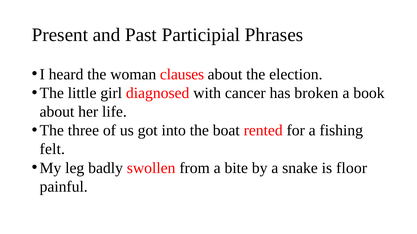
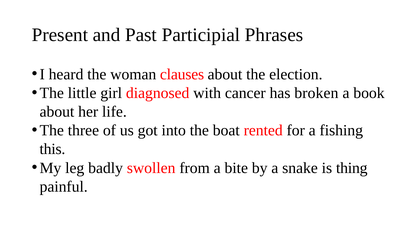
felt: felt -> this (52, 150)
floor: floor -> thing (352, 168)
